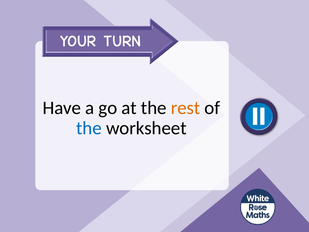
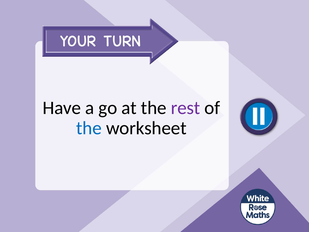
rest colour: orange -> purple (186, 108)
